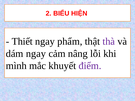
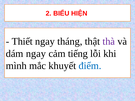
phẩm: phẩm -> tháng (70, 42)
nâng: nâng -> tiếng (78, 54)
điểm colour: purple -> blue (90, 66)
